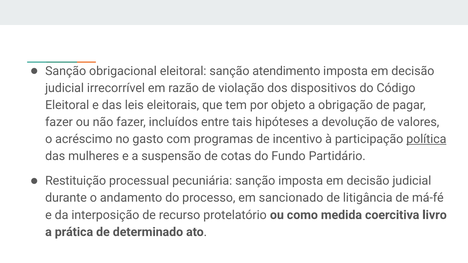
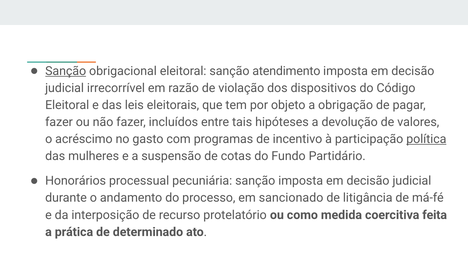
Sanção underline: none -> present (66, 71)
Restituição: Restituição -> Honorários (76, 181)
livro: livro -> feita (435, 215)
